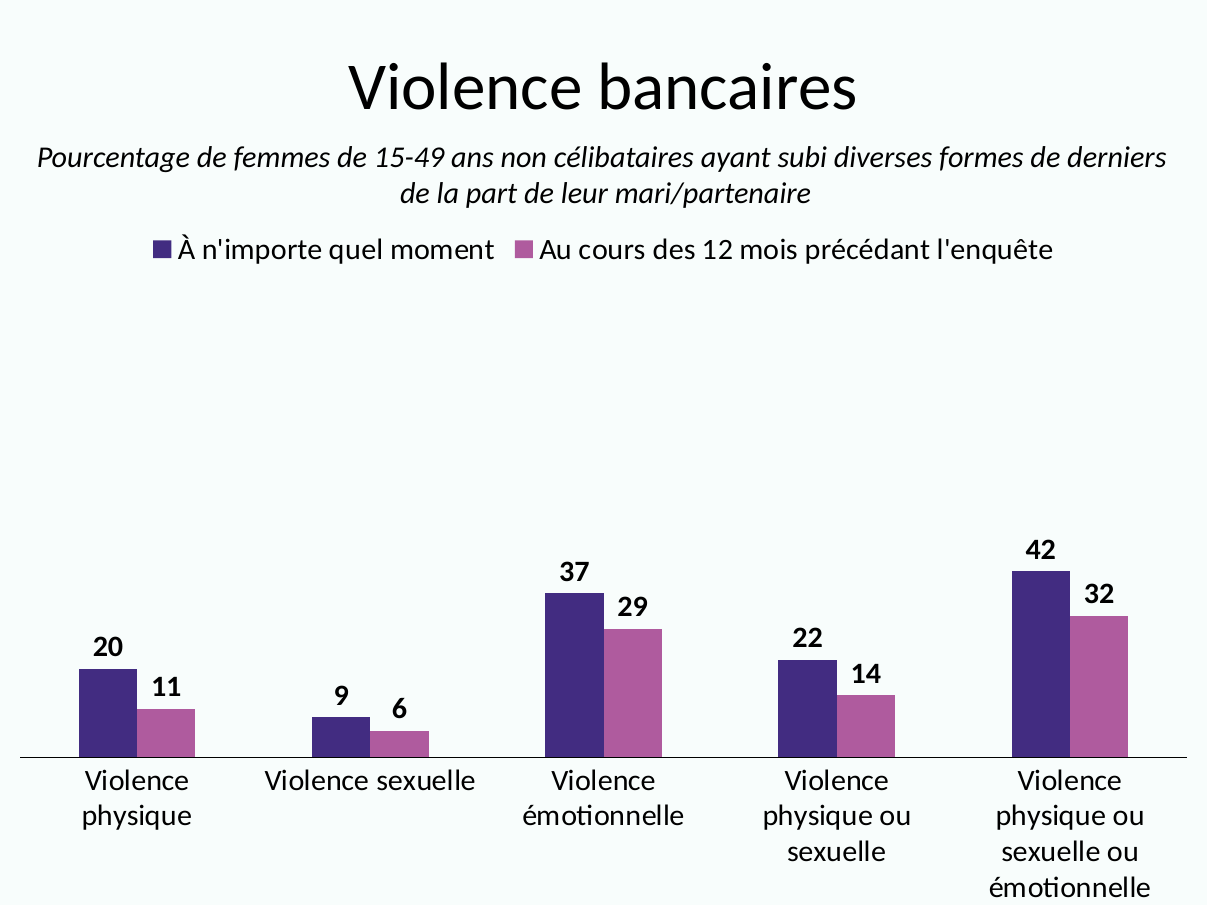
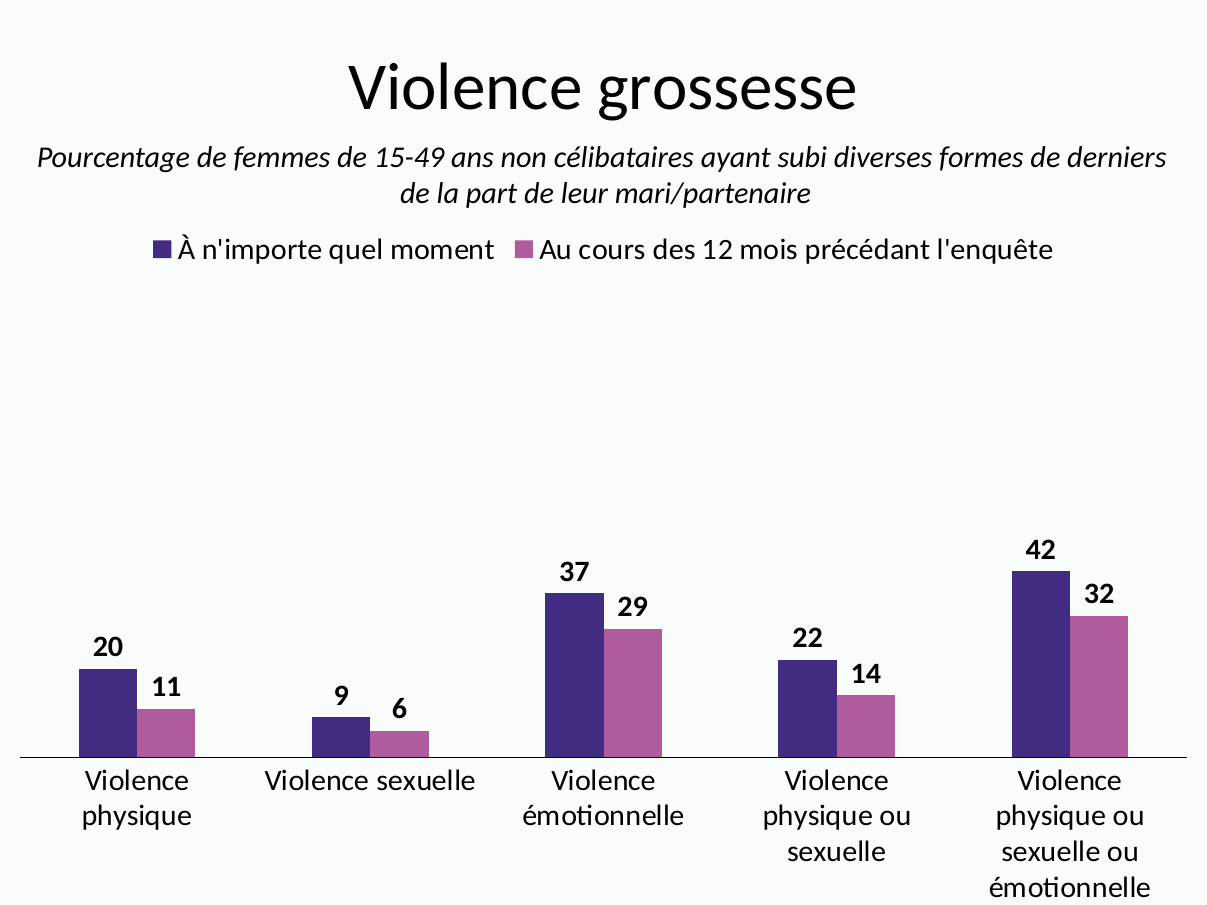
bancaires: bancaires -> grossesse (728, 87)
